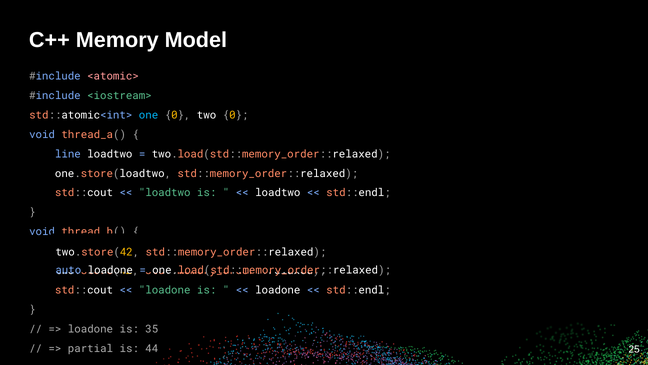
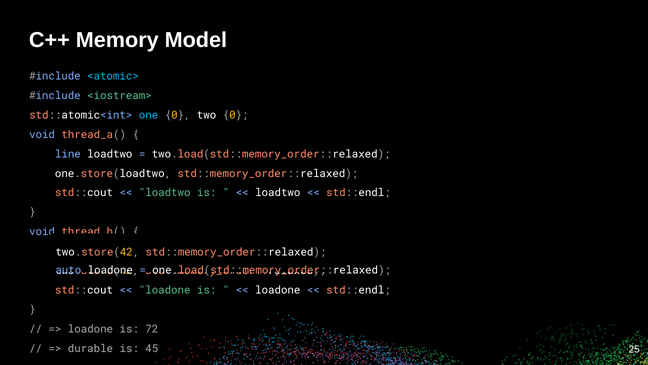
<atomic> colour: pink -> light blue (113, 76)
35: 35 -> 72 (152, 329)
partial: partial -> durable (90, 348)
44: 44 -> 45 (152, 348)
